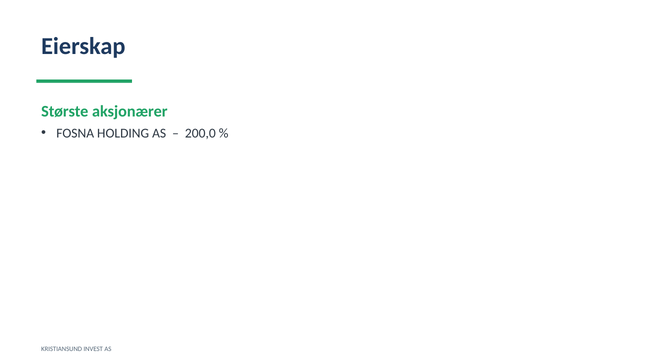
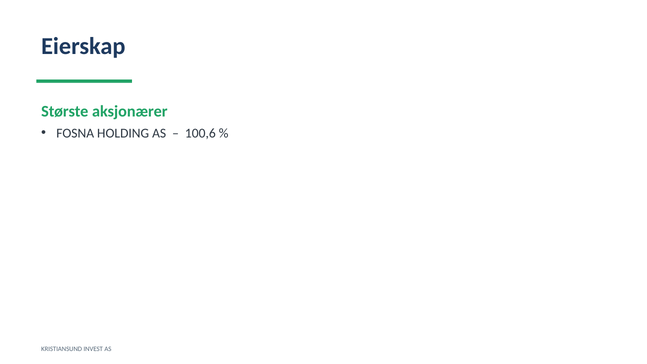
200,0: 200,0 -> 100,6 (200, 133)
